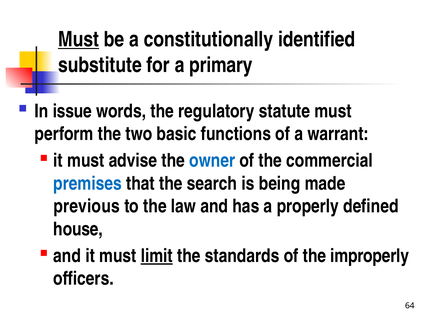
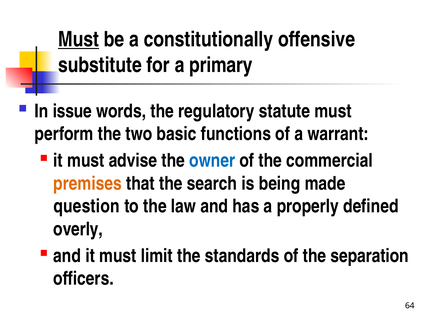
identified: identified -> offensive (317, 39)
premises colour: blue -> orange (88, 183)
previous: previous -> question (87, 206)
house: house -> overly (78, 229)
limit underline: present -> none (157, 256)
improperly: improperly -> separation (370, 256)
